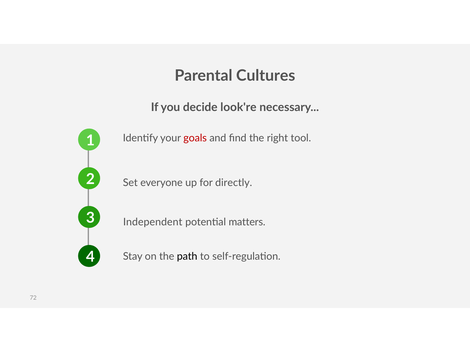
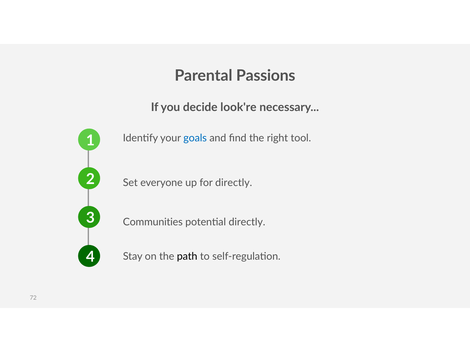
Cultures: Cultures -> Passions (266, 76)
goals colour: red -> blue (195, 138)
Independent: Independent -> Communities (153, 223)
potential matters: matters -> directly (247, 223)
